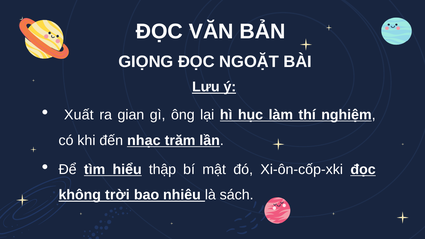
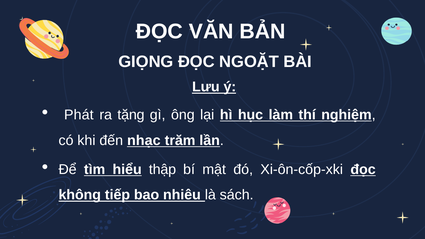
Xuất: Xuất -> Phát (79, 115)
gian: gian -> tặng (131, 115)
trời: trời -> tiếp (117, 195)
